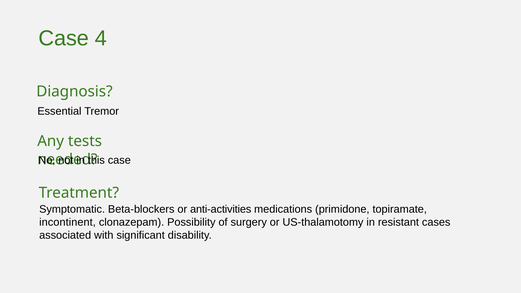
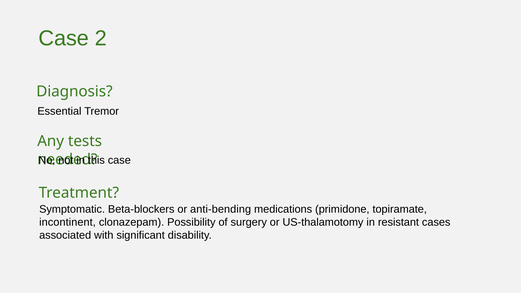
4: 4 -> 2 (101, 38)
anti-activities: anti-activities -> anti-bending (221, 209)
